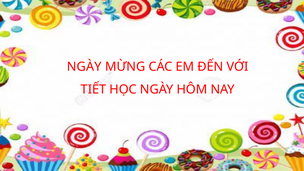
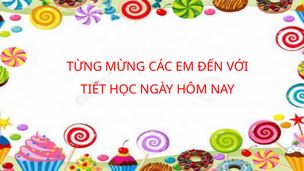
NGÀY: NGÀY -> TỪNG (84, 67)
